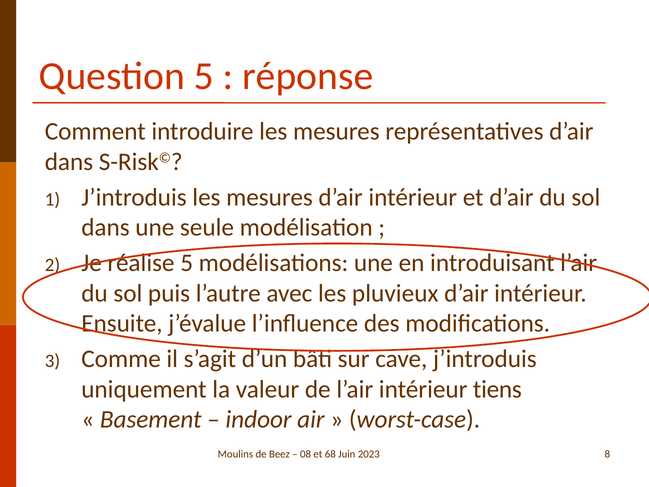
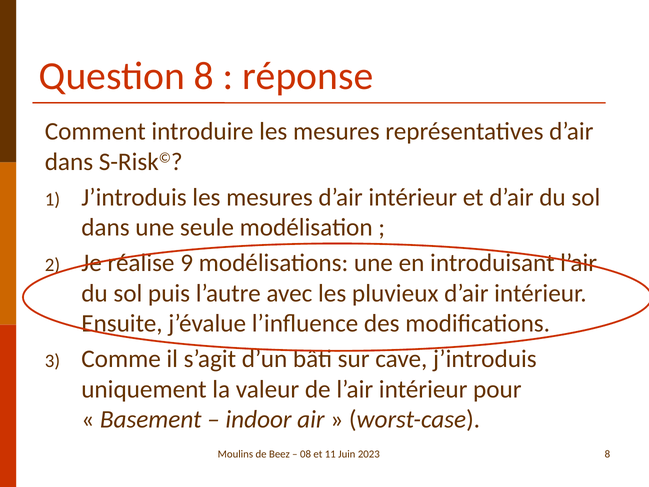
Question 5: 5 -> 8 (204, 76)
réalise 5: 5 -> 9 (187, 263)
tiens: tiens -> pour (497, 389)
68: 68 -> 11 (330, 454)
